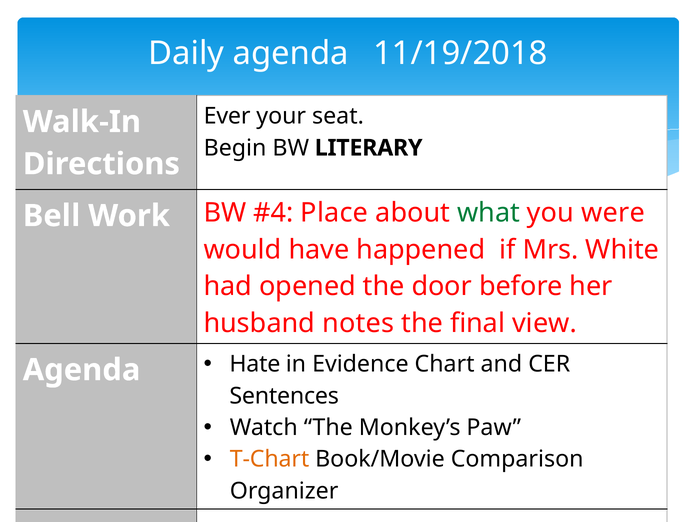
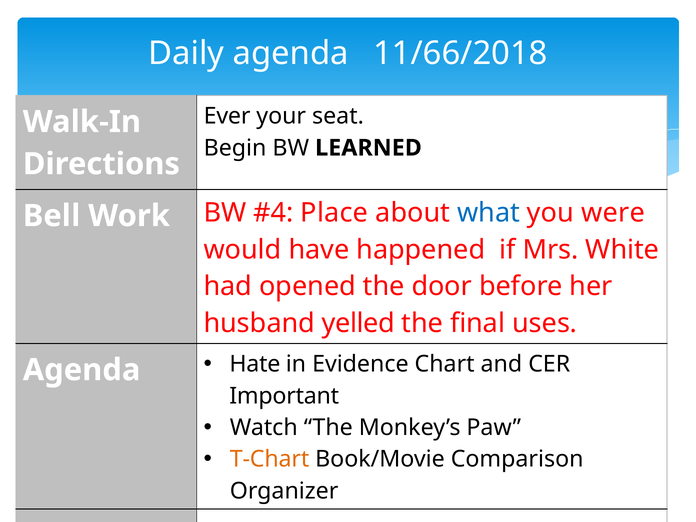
11/19/2018: 11/19/2018 -> 11/66/2018 (460, 54)
LITERARY: LITERARY -> LEARNED (368, 148)
what colour: green -> blue (489, 213)
notes: notes -> yelled (358, 323)
view: view -> uses (545, 323)
Sentences: Sentences -> Important (284, 396)
